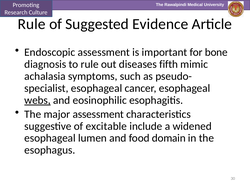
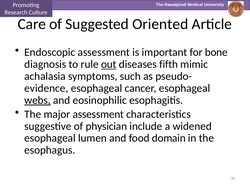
Rule: Rule -> Care (32, 24)
Evidence: Evidence -> Oriented (160, 24)
out underline: none -> present (109, 64)
specialist: specialist -> evidence (46, 88)
excitable: excitable -> physician (106, 126)
